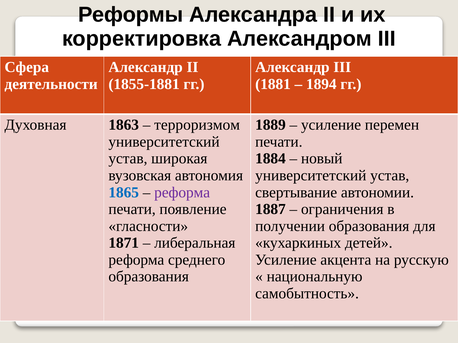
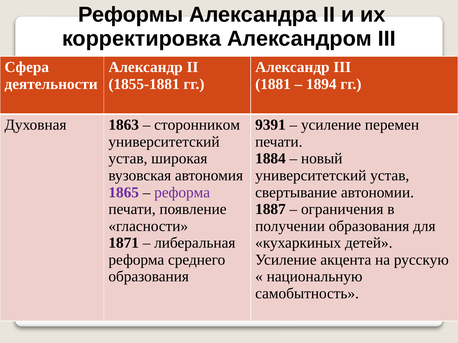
терроризмом: терроризмом -> сторонником (197, 125)
1889: 1889 -> 9391 (270, 125)
1865 colour: blue -> purple (124, 193)
